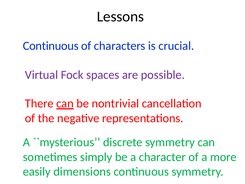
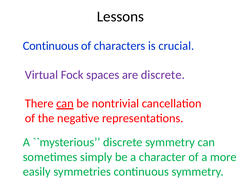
are possible: possible -> discrete (163, 75)
dimensions: dimensions -> symmetries (82, 172)
